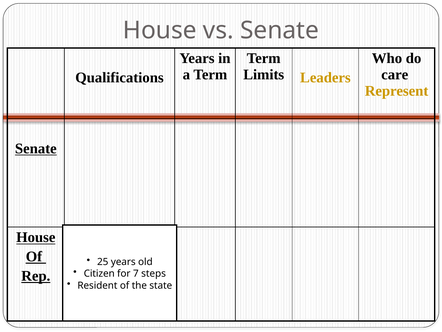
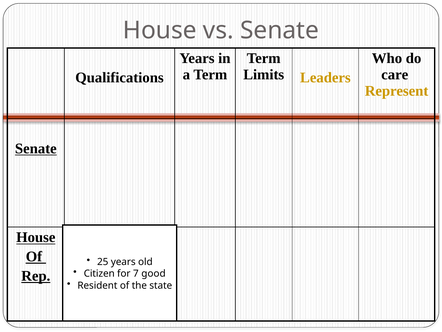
steps: steps -> good (154, 273)
